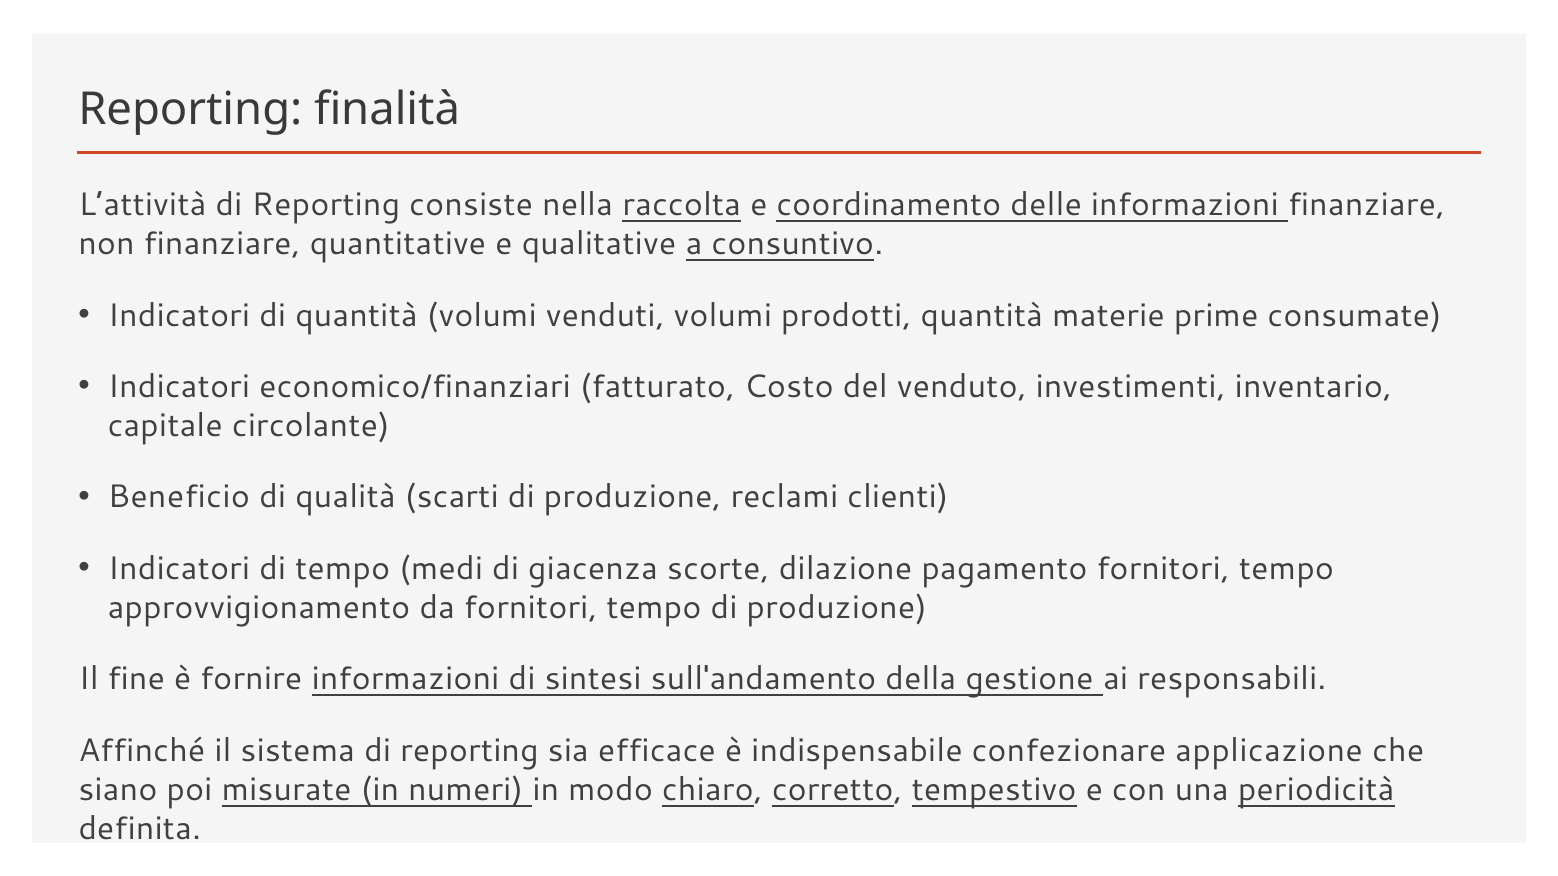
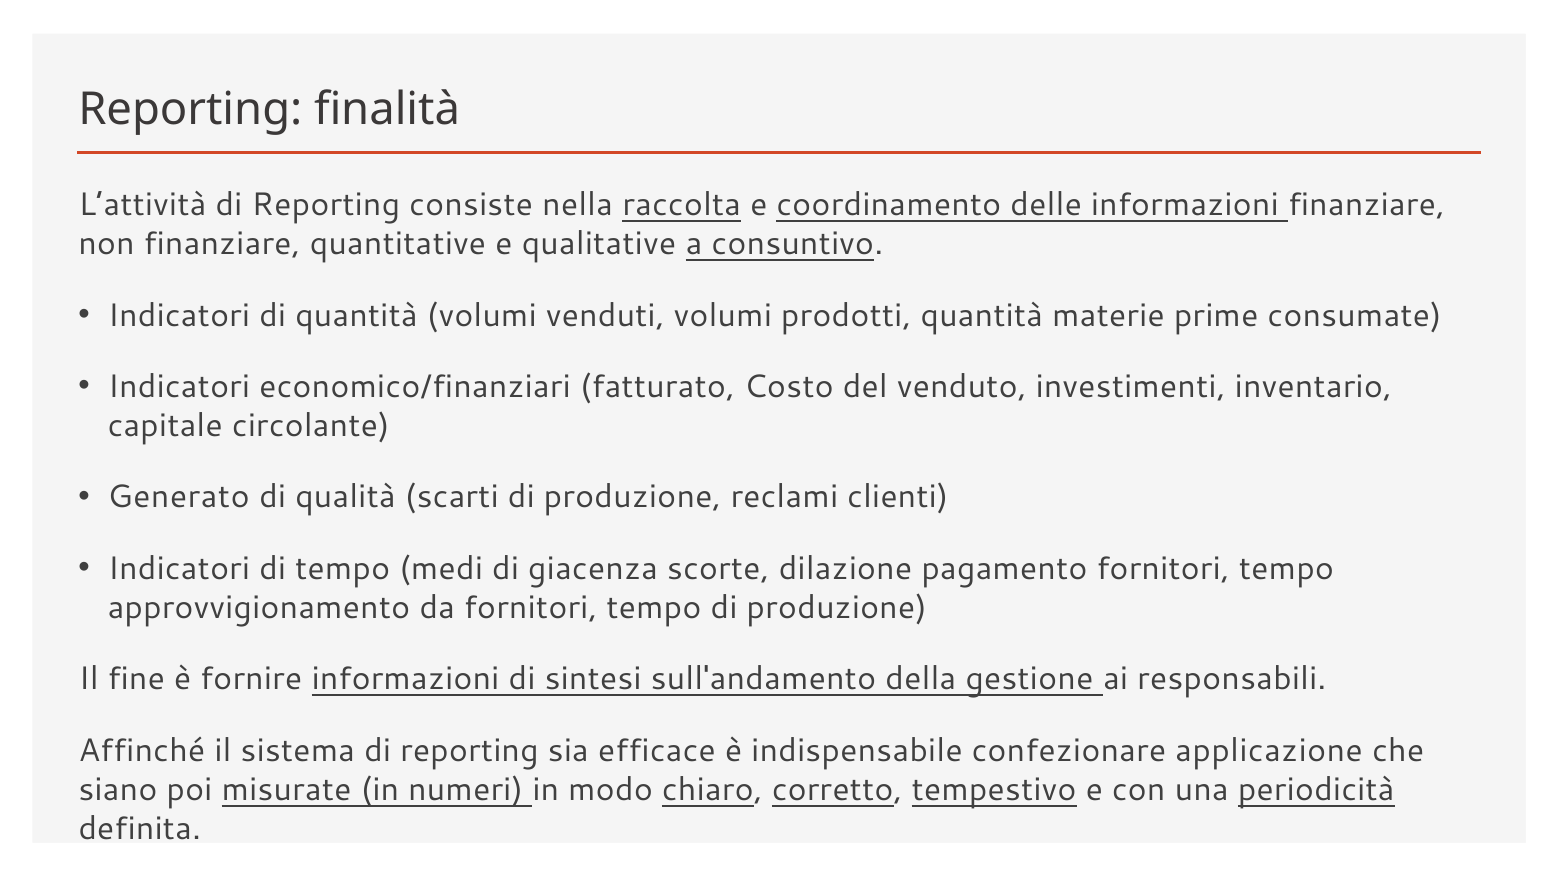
Beneficio: Beneficio -> Generato (179, 497)
